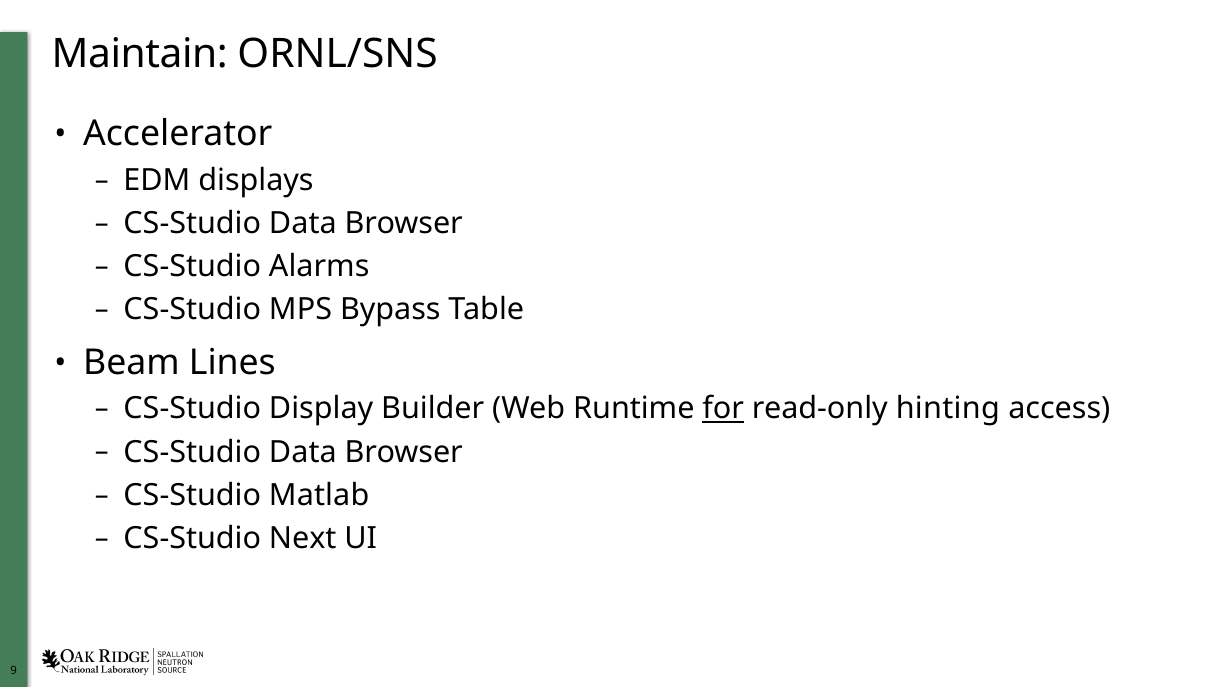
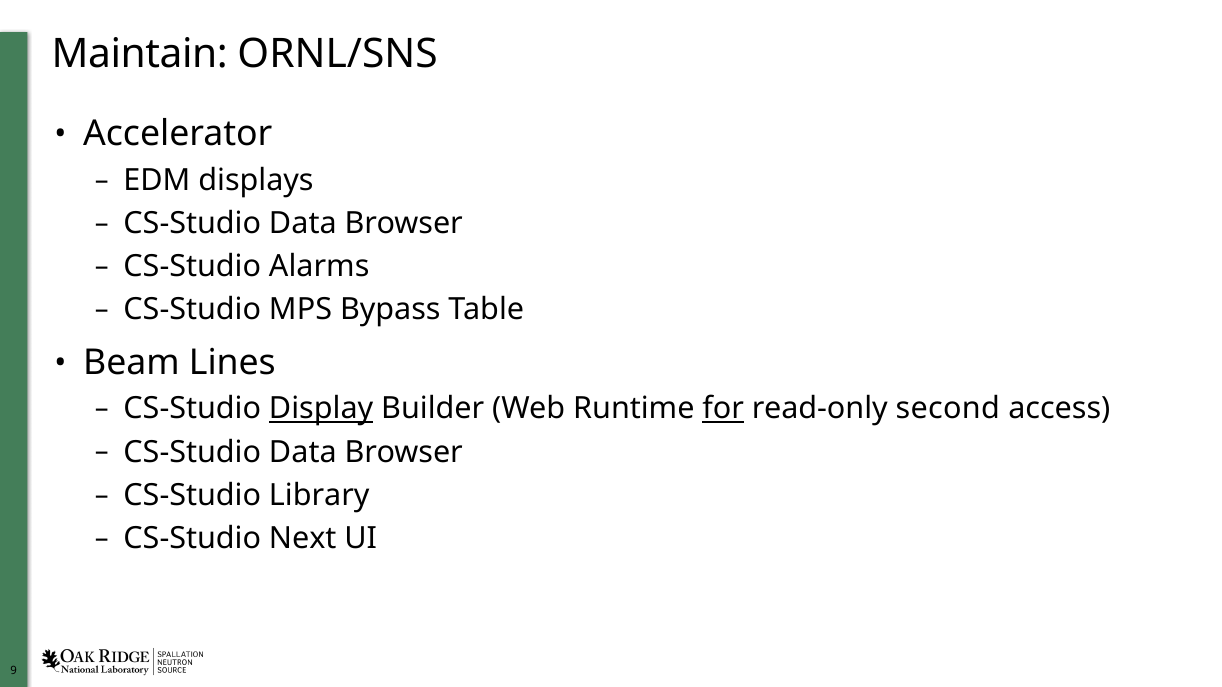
Display underline: none -> present (321, 409)
hinting: hinting -> second (948, 409)
Matlab: Matlab -> Library (319, 495)
